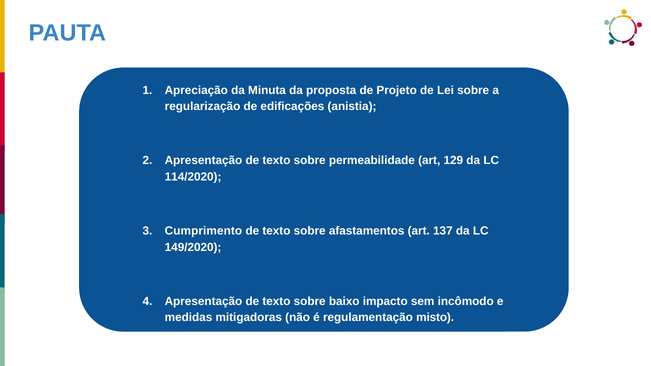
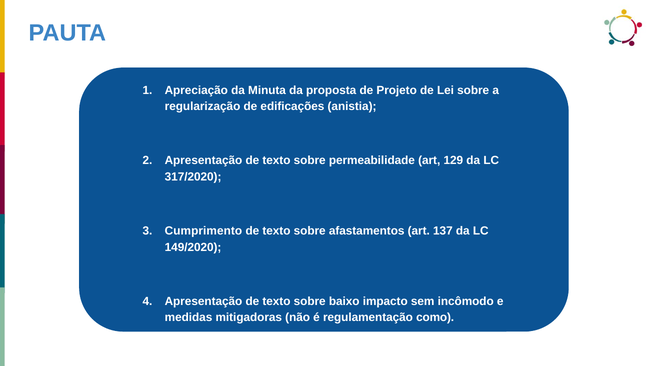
114/2020: 114/2020 -> 317/2020 (193, 177)
misto: misto -> como (435, 318)
